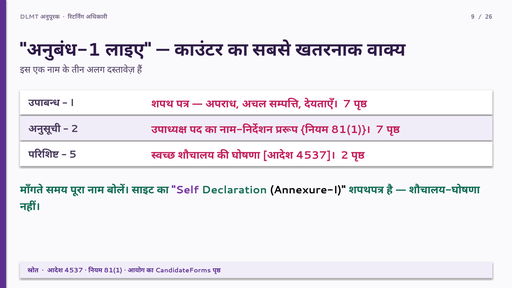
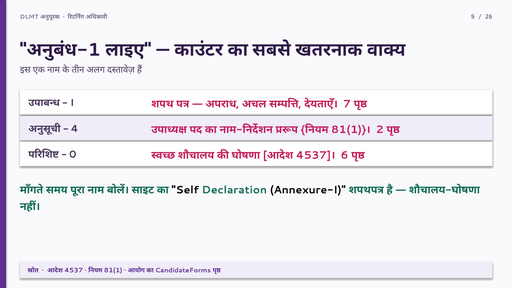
2: 2 -> 4 (75, 129)
7: 7 -> 2 (380, 130)
5: 5 -> 0 (73, 155)
2: 2 -> 6 (345, 155)
Self colour: purple -> black (185, 190)
